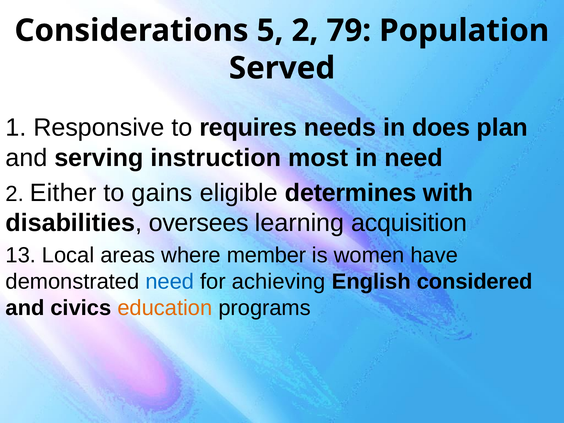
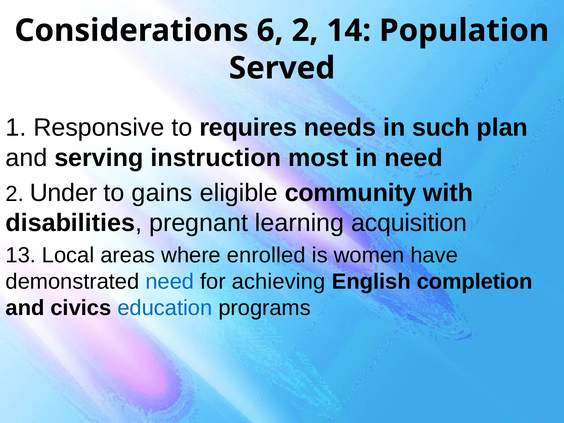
5: 5 -> 6 (270, 31)
79: 79 -> 14 (349, 31)
does: does -> such (441, 128)
Either: Either -> Under (63, 193)
determines: determines -> community (351, 193)
oversees: oversees -> pregnant (199, 223)
member: member -> enrolled (266, 255)
considered: considered -> completion (475, 282)
education colour: orange -> blue (165, 308)
